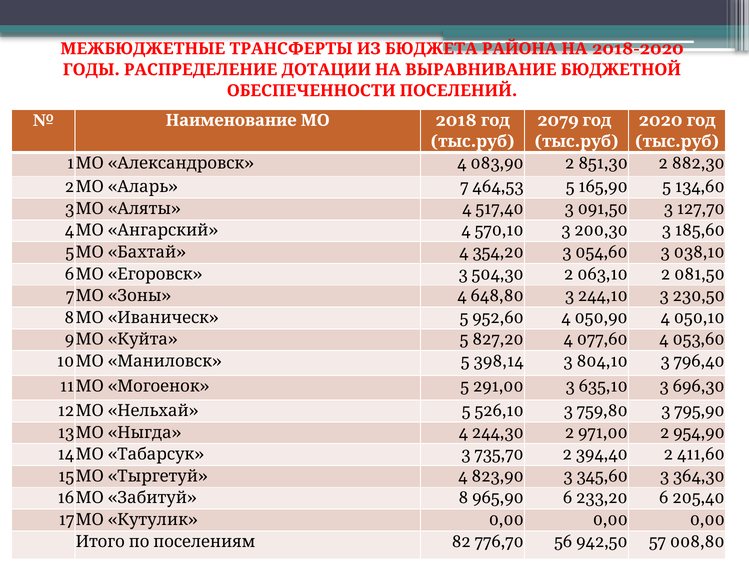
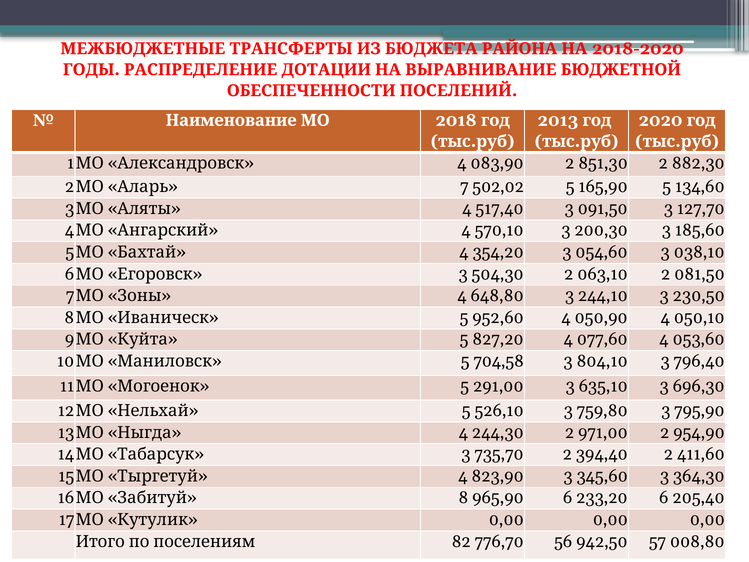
2079: 2079 -> 2013 (558, 120)
464,53: 464,53 -> 502,02 (498, 187)
398,14: 398,14 -> 704,58 (499, 361)
